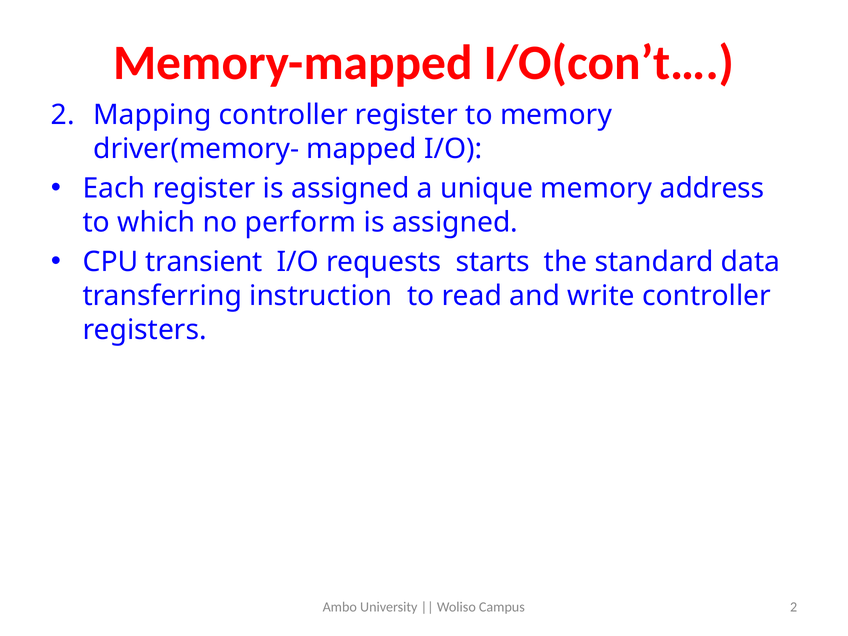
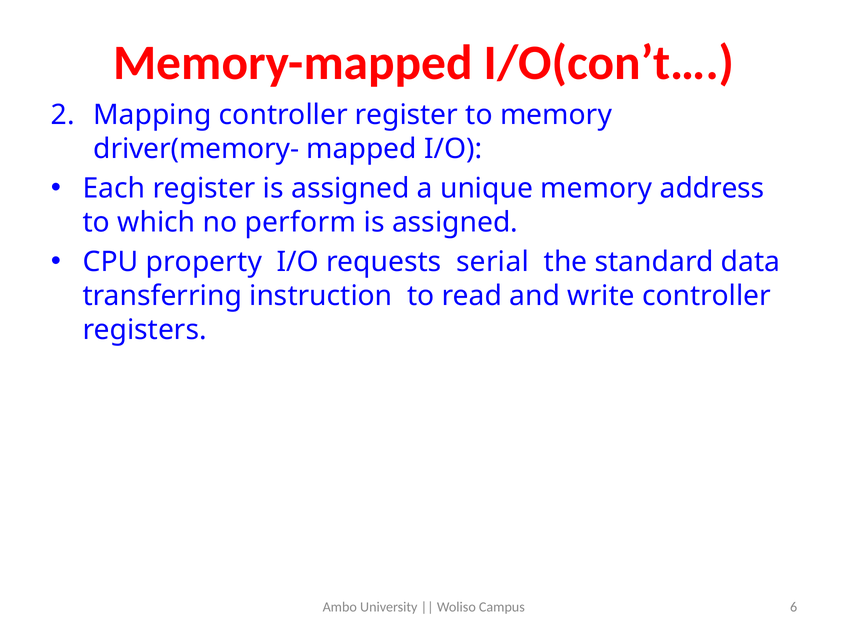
transient: transient -> property (204, 262)
starts: starts -> serial (492, 262)
Campus 2: 2 -> 6 (794, 607)
